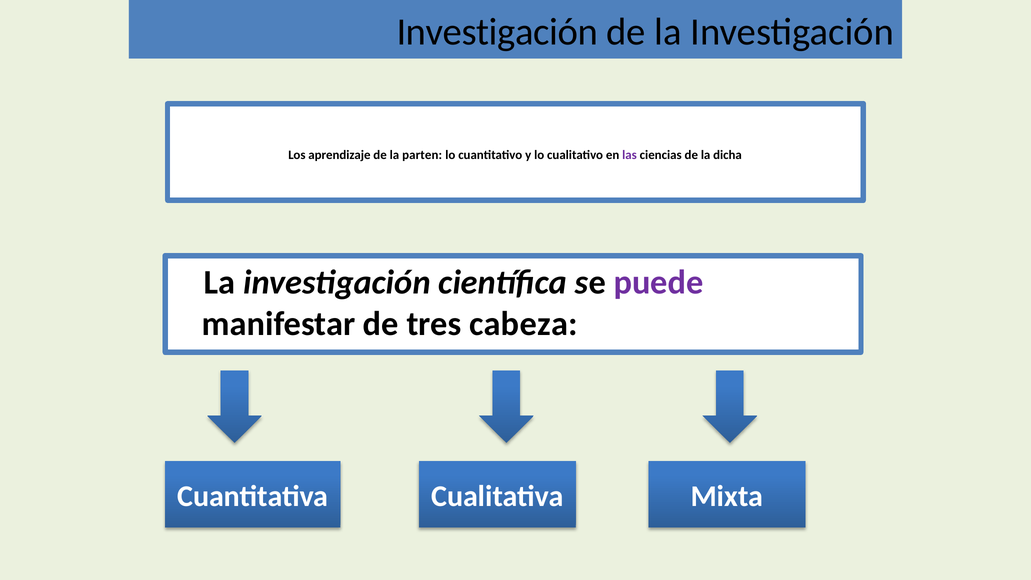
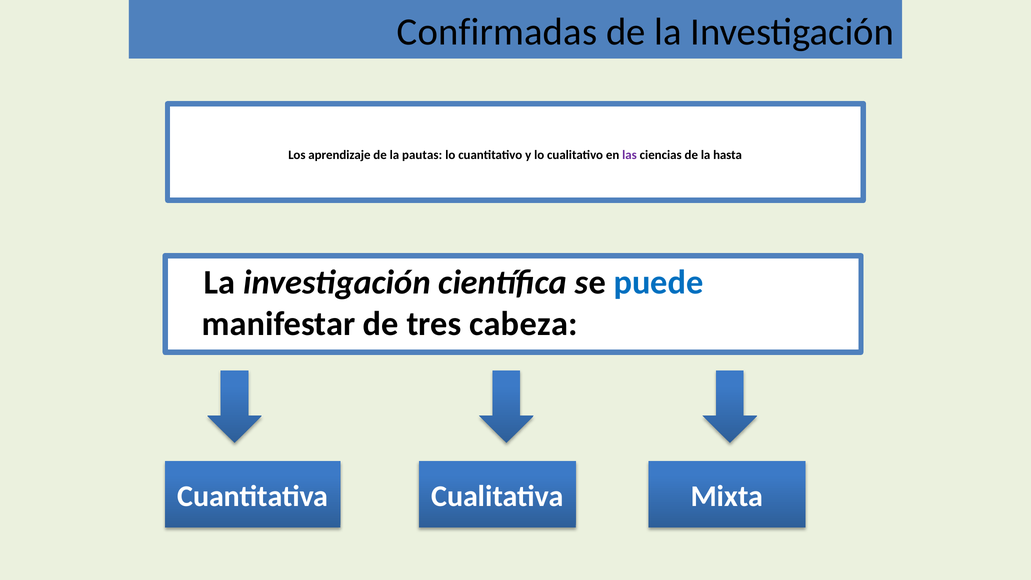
Investigación: Investigación -> Confirmadas (497, 32)
parten: parten -> pautas (422, 155)
dicha: dicha -> hasta (728, 155)
puede colour: purple -> blue (659, 283)
